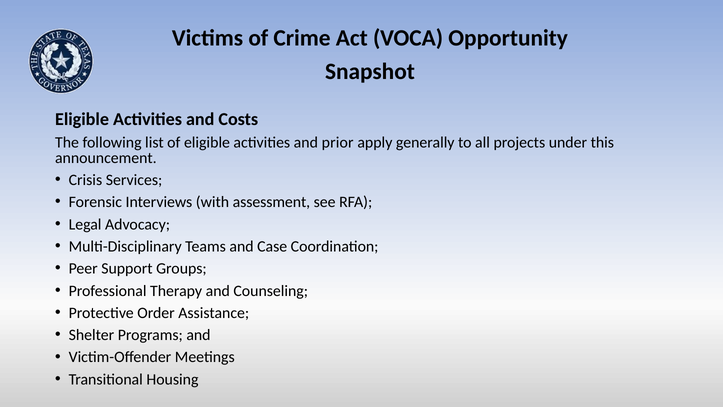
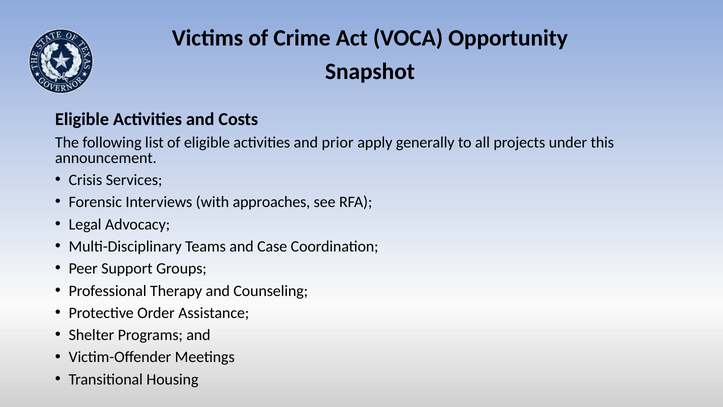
assessment: assessment -> approaches (271, 202)
